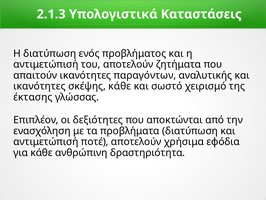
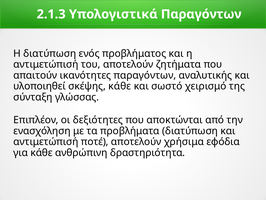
Υπολογιστικά Καταστάσεις: Καταστάσεις -> Παραγόντων (201, 14)
ικανότητες: ικανότητες -> υλοποιηθεί (40, 86)
έκτασης: έκτασης -> σύνταξη (33, 97)
